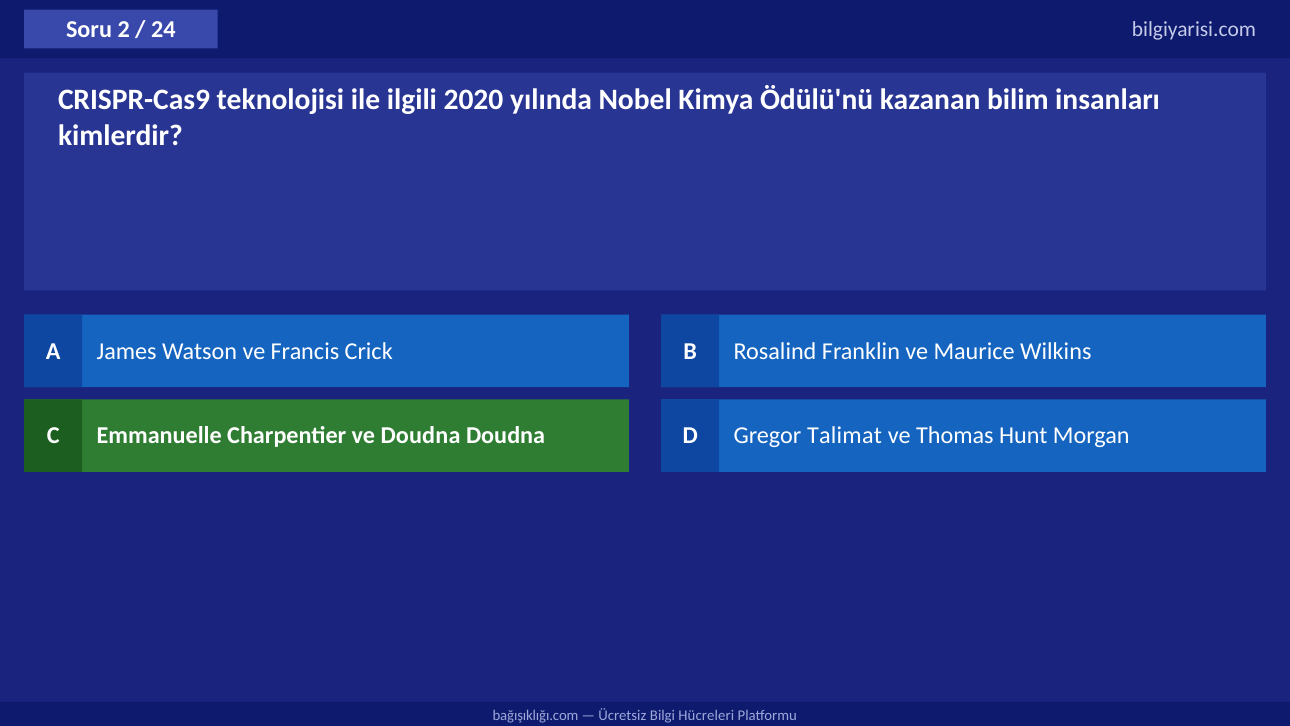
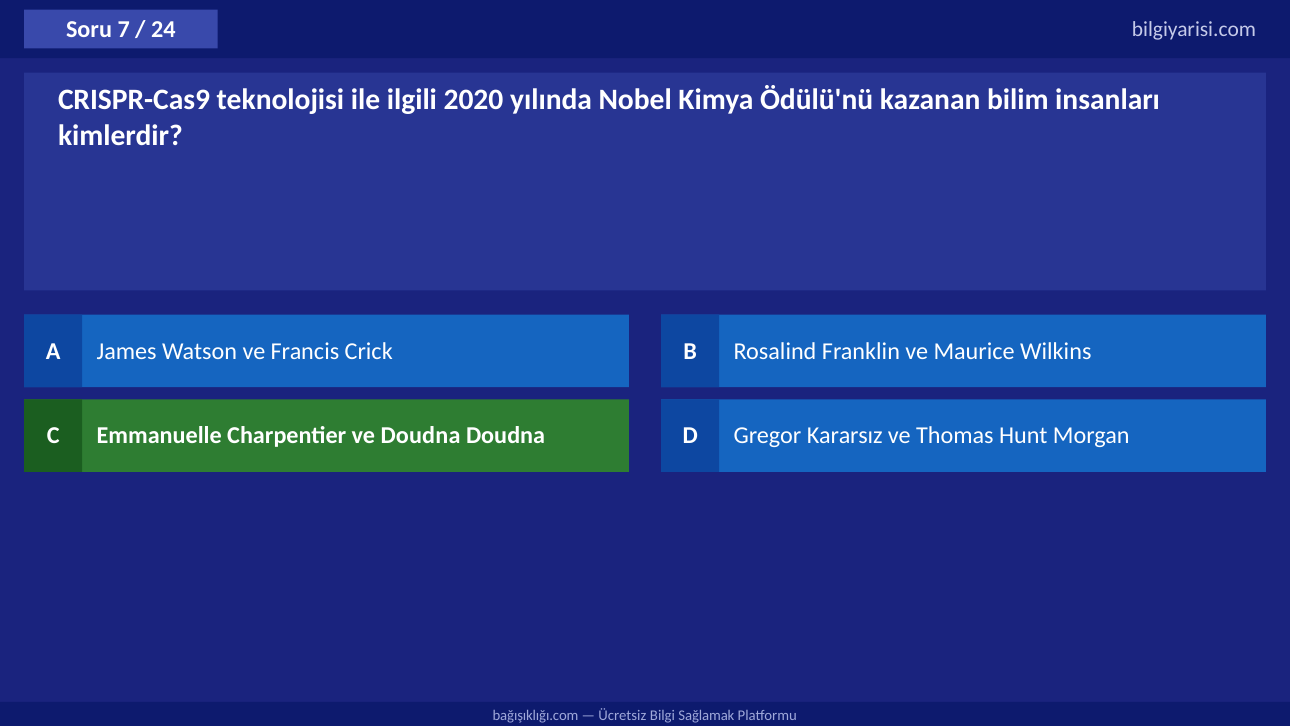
2: 2 -> 7 (124, 29)
Talimat: Talimat -> Kararsız (845, 436)
Hücreleri: Hücreleri -> Sağlamak (706, 716)
